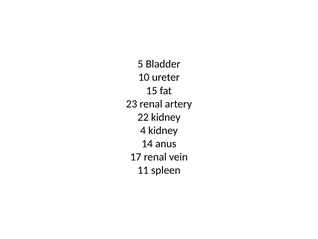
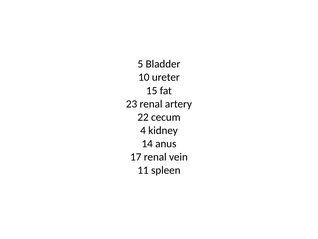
22 kidney: kidney -> cecum (166, 117)
